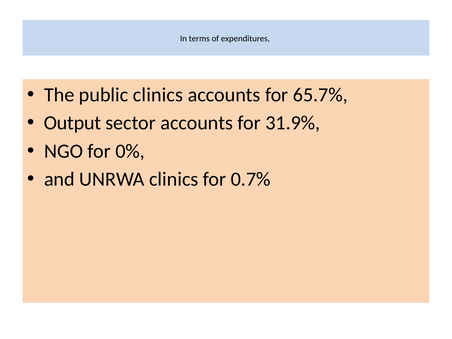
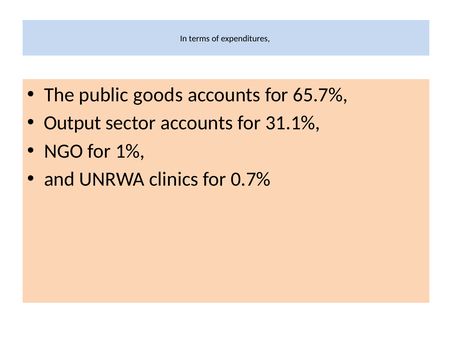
public clinics: clinics -> goods (158, 95)
31.9%: 31.9% -> 31.1% (293, 123)
0%: 0% -> 1% (130, 151)
